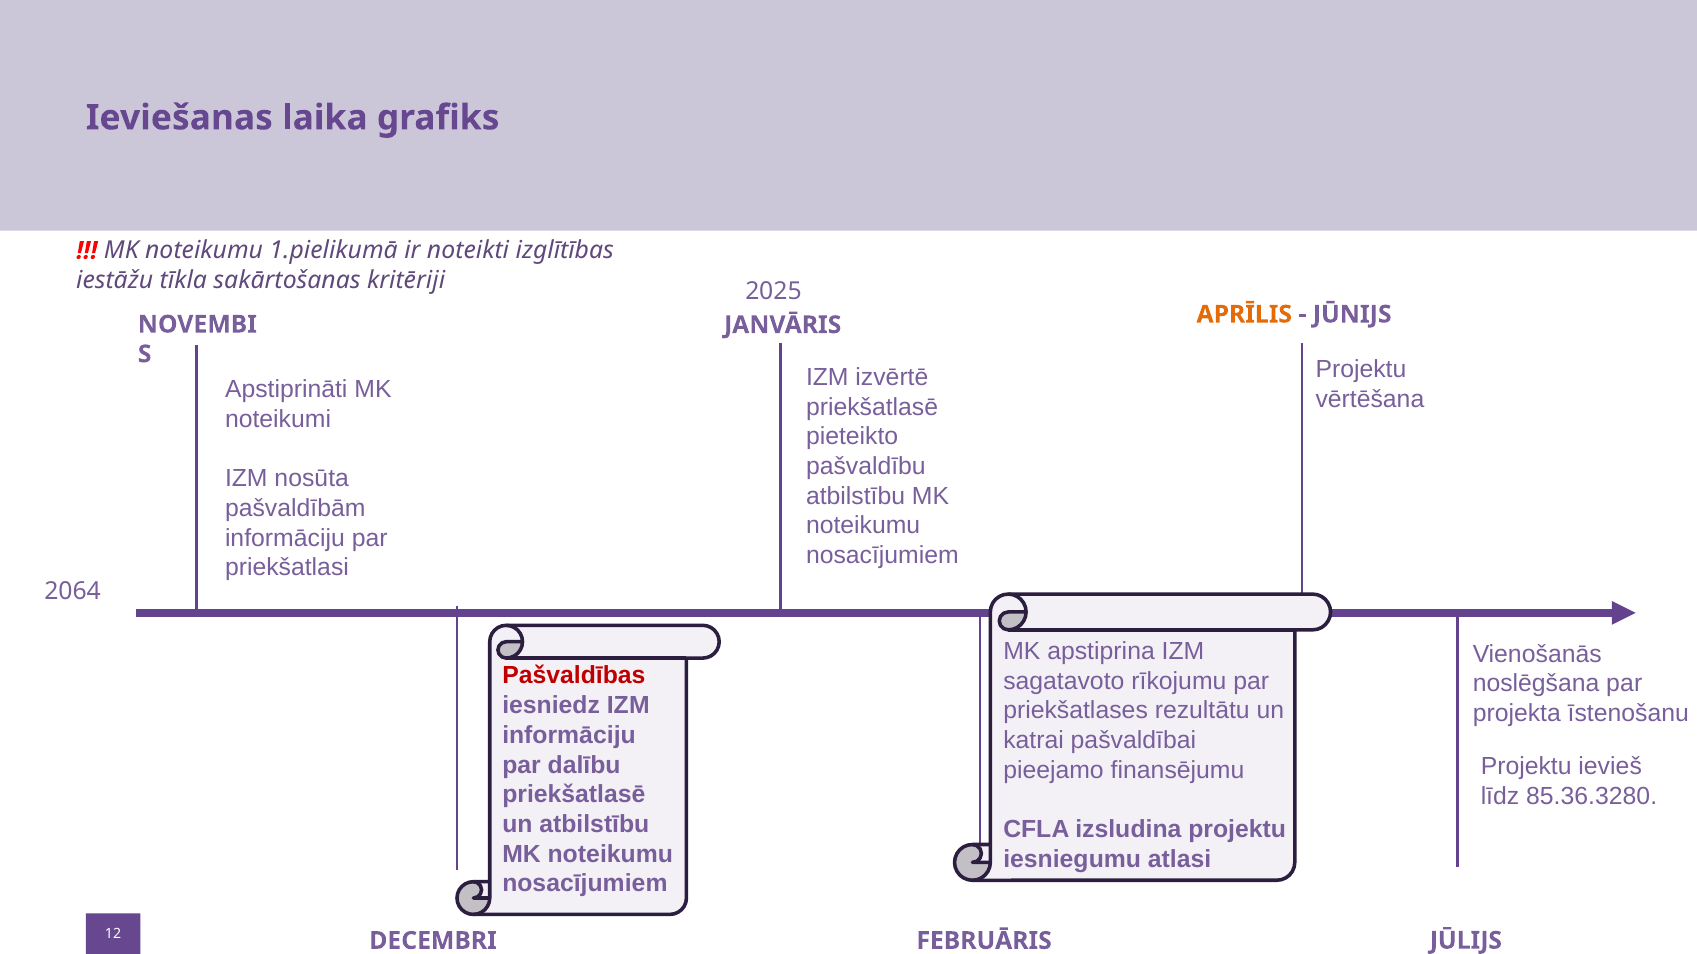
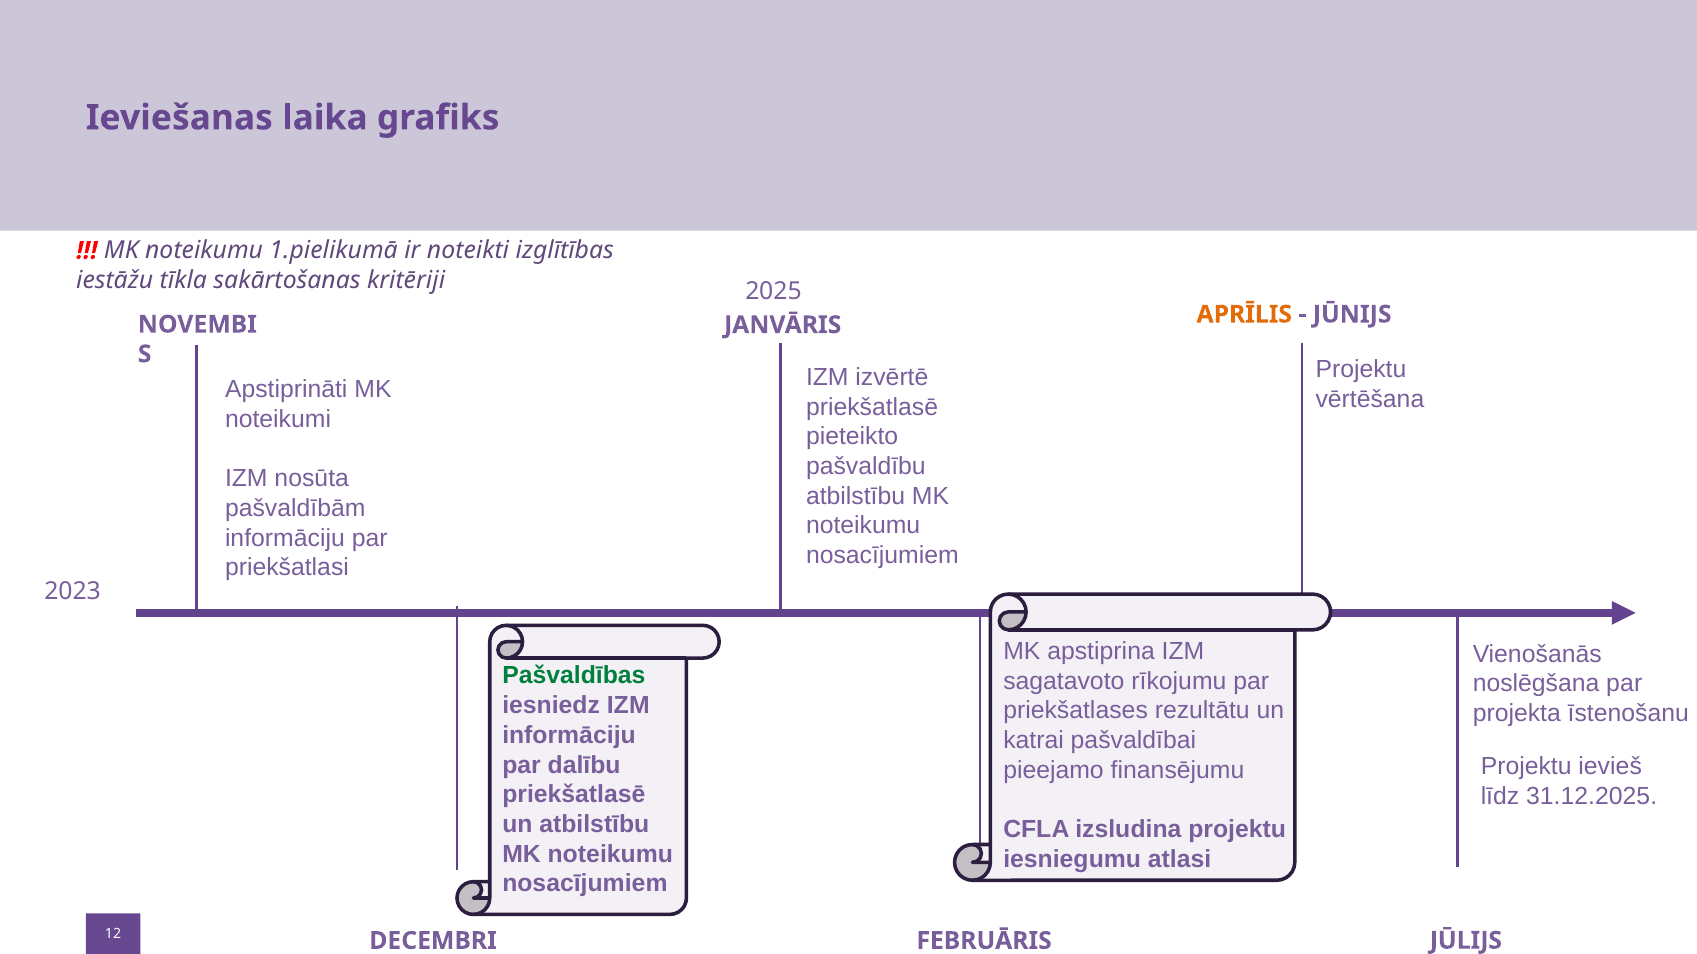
2064: 2064 -> 2023 (73, 591)
Pašvaldības colour: red -> green (574, 676)
85.36.3280: 85.36.3280 -> 31.12.2025 (1592, 797)
